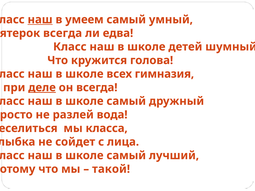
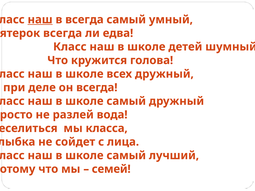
в умеем: умеем -> всегда (84, 20)
всех гимназия: гимназия -> дружный (164, 74)
деле underline: present -> none (42, 88)
такой: такой -> семей (111, 169)
